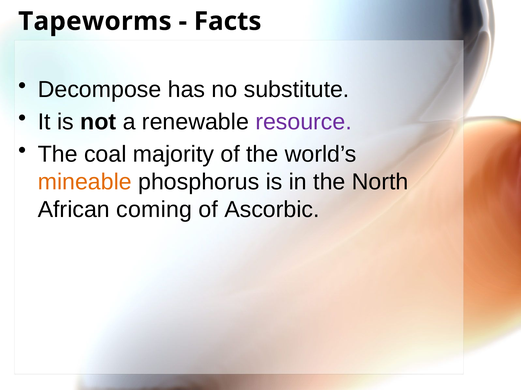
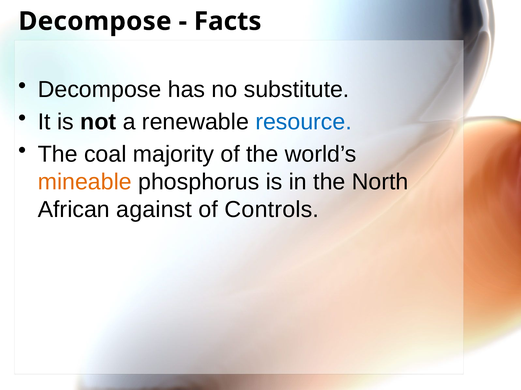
Tapeworms: Tapeworms -> Decompose (95, 21)
resource colour: purple -> blue (304, 122)
coming: coming -> against (154, 210)
Ascorbic: Ascorbic -> Controls (272, 210)
